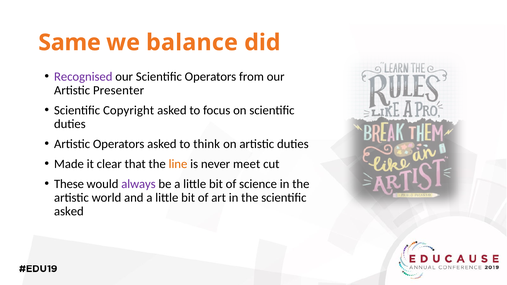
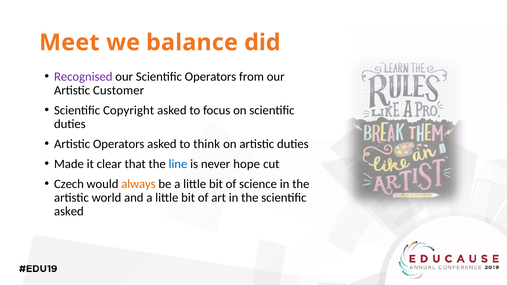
Same: Same -> Meet (69, 43)
Presenter: Presenter -> Customer (119, 90)
line colour: orange -> blue (178, 164)
meet: meet -> hope (247, 164)
These: These -> Czech (69, 184)
always colour: purple -> orange (138, 184)
